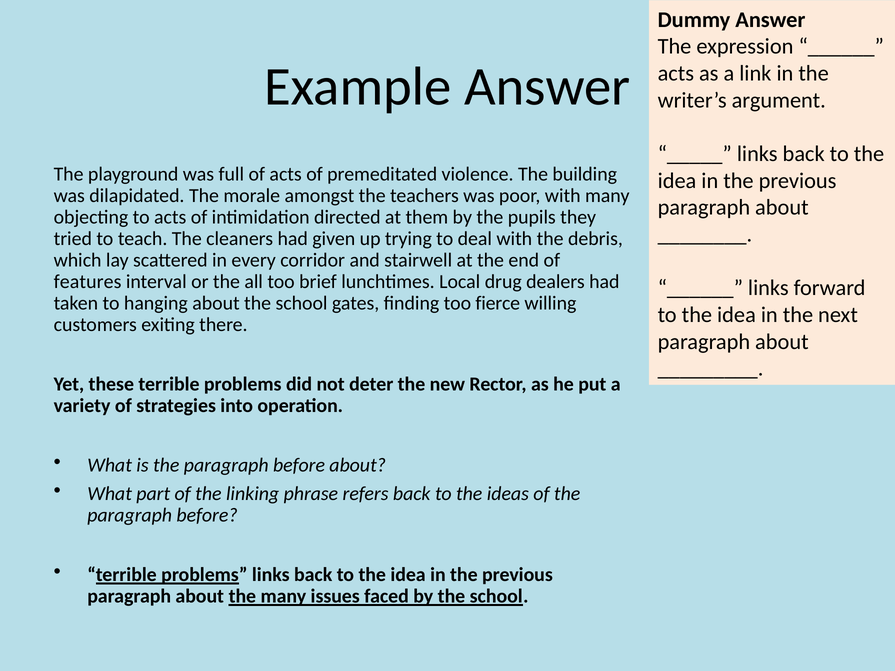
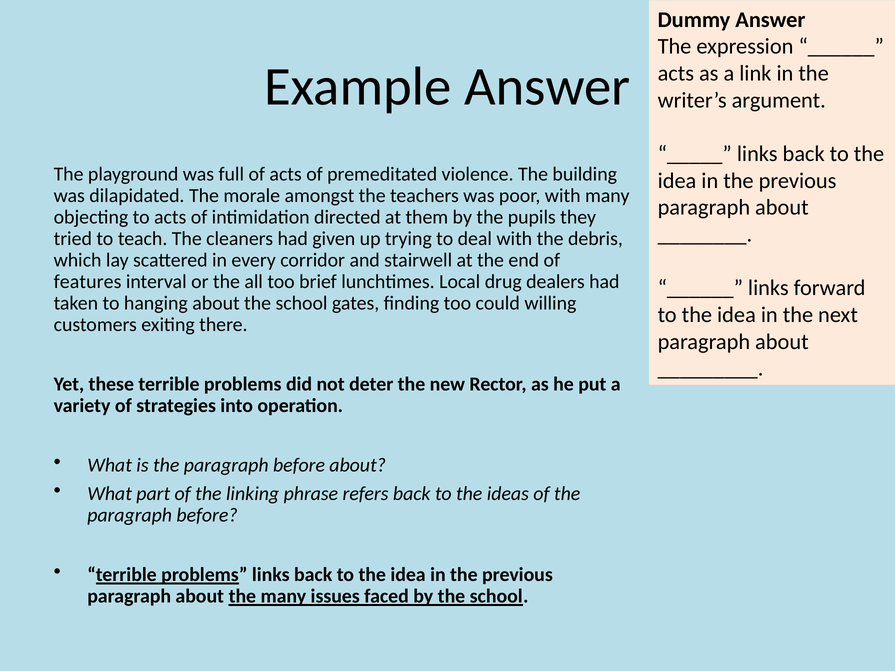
fierce: fierce -> could (498, 303)
